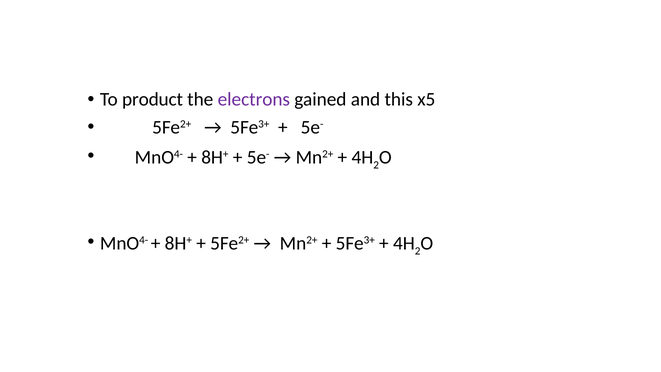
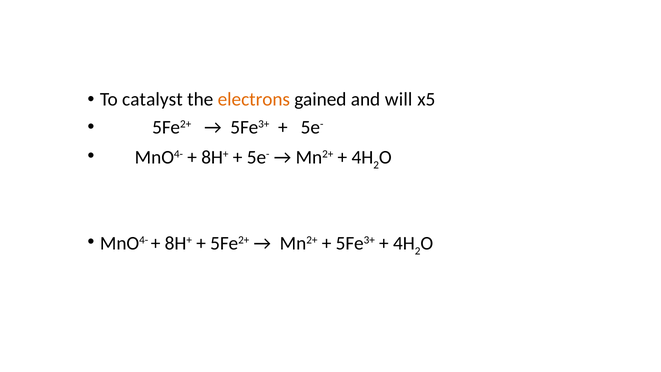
product: product -> catalyst (152, 100)
electrons colour: purple -> orange (254, 100)
this: this -> will (399, 100)
